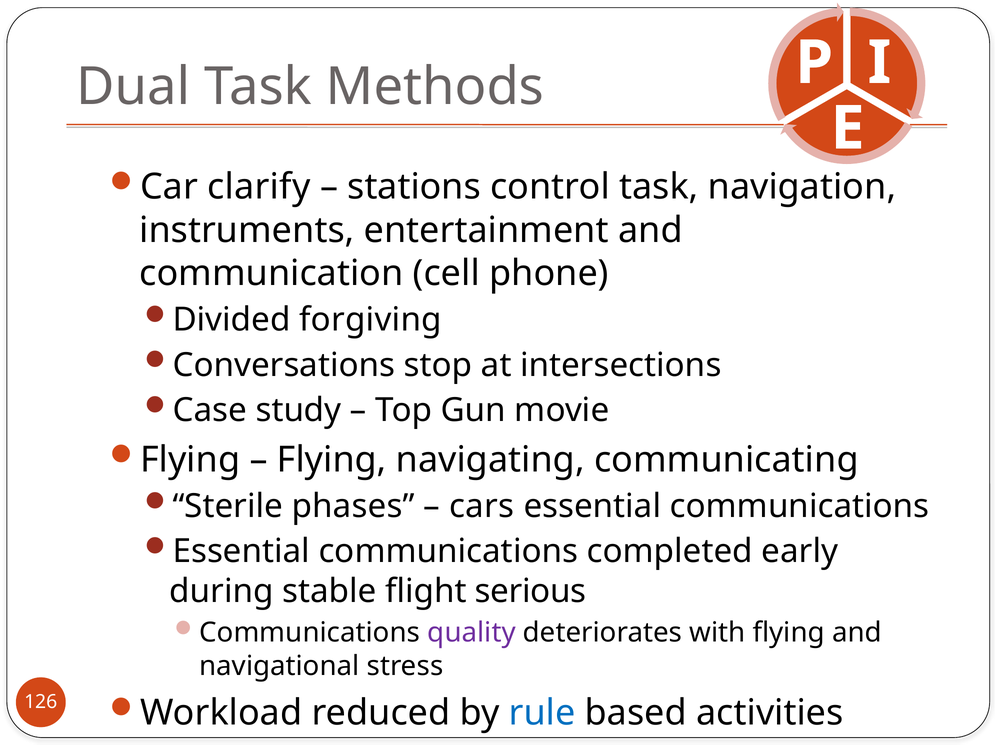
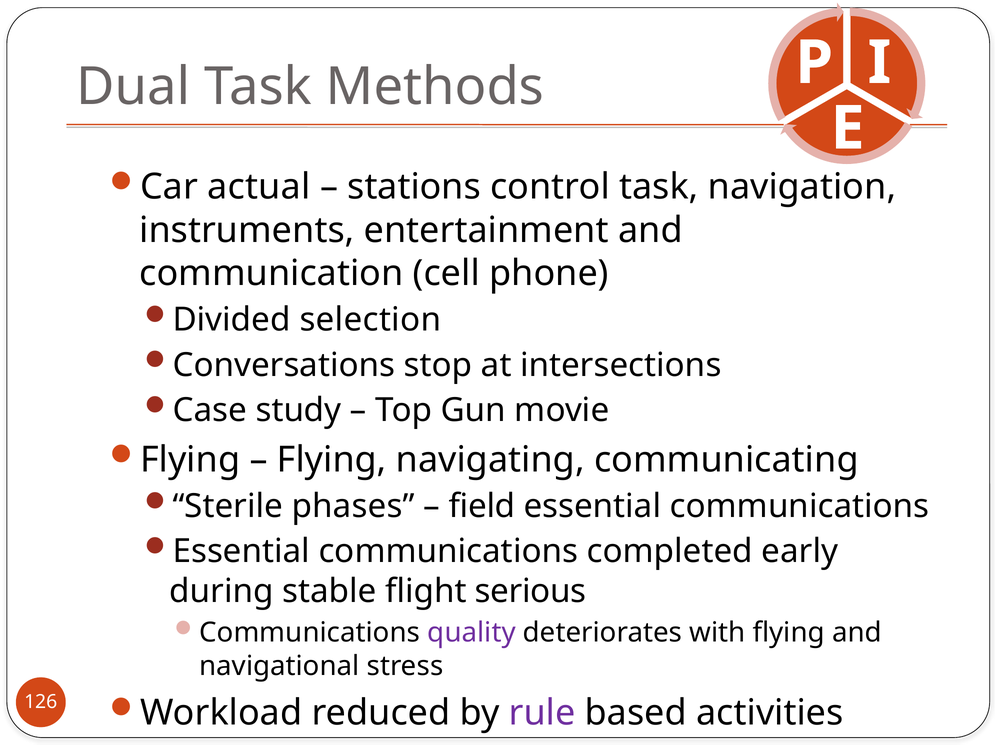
clarify: clarify -> actual (259, 187)
forgiving: forgiving -> selection (370, 320)
cars: cars -> field (482, 506)
rule colour: blue -> purple (542, 712)
